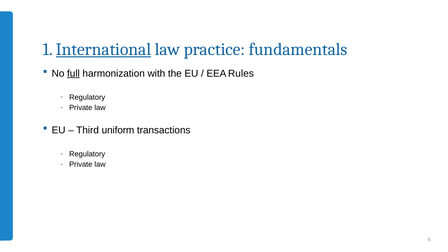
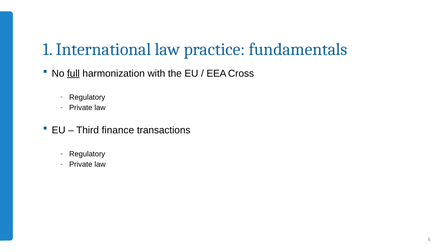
International underline: present -> none (104, 49)
Rules: Rules -> Cross (241, 73)
uniform: uniform -> finance (118, 130)
